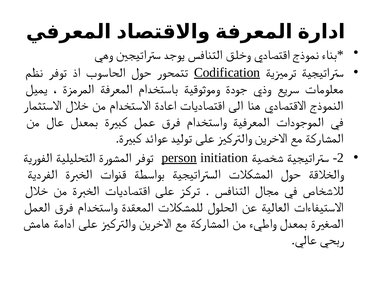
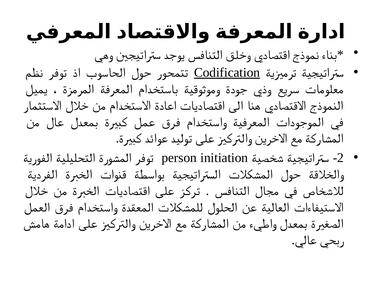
person underline: present -> none (179, 158)
